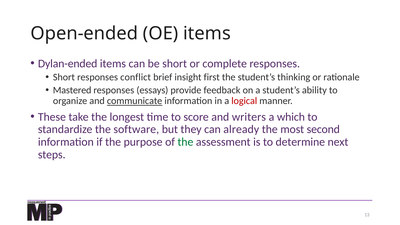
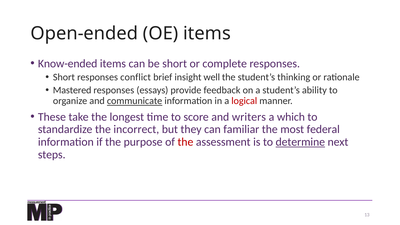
Dylan-ended: Dylan-ended -> Know-ended (68, 64)
first: first -> well (212, 77)
software: software -> incorrect (136, 129)
already: already -> familiar (241, 129)
second: second -> federal (323, 129)
the colour: green -> red (185, 142)
determine underline: none -> present (300, 142)
